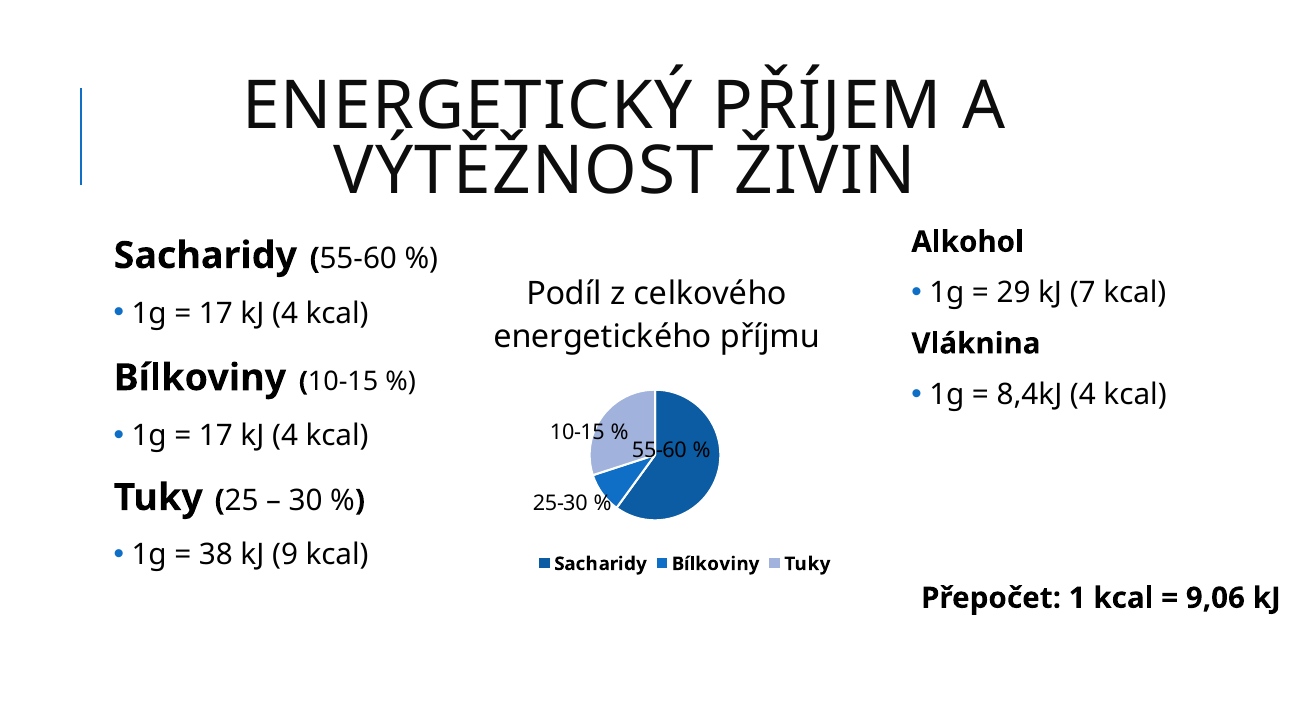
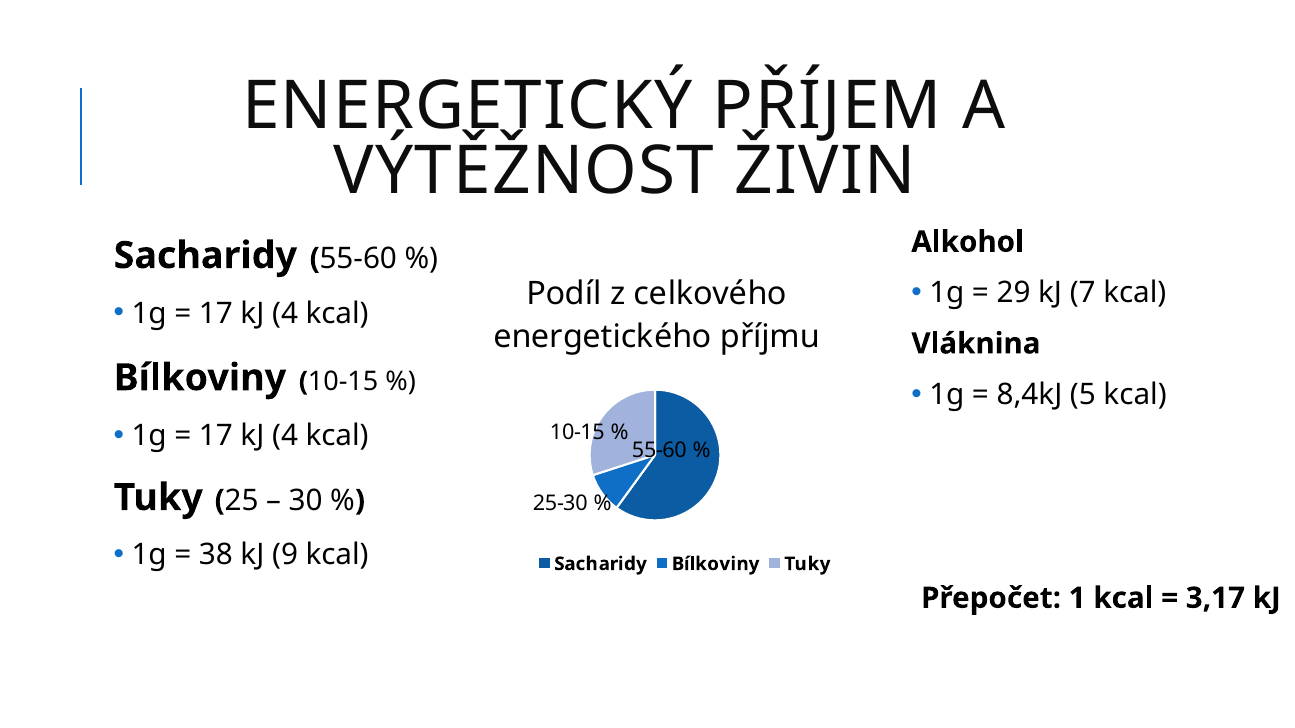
8,4kJ 4: 4 -> 5 (1083, 395)
9,06: 9,06 -> 3,17 (1215, 598)
